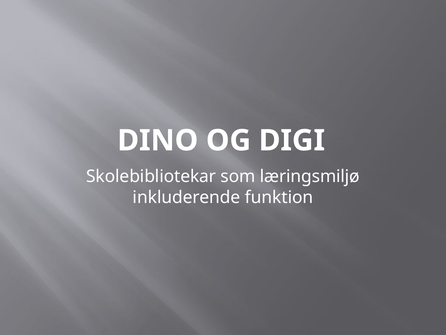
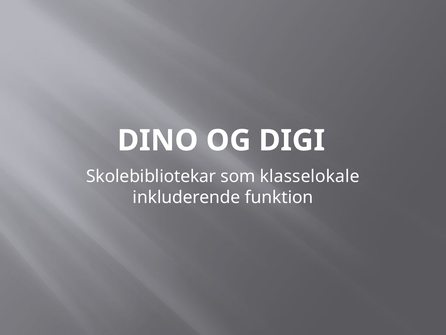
læringsmiljø: læringsmiljø -> klasselokale (310, 176)
